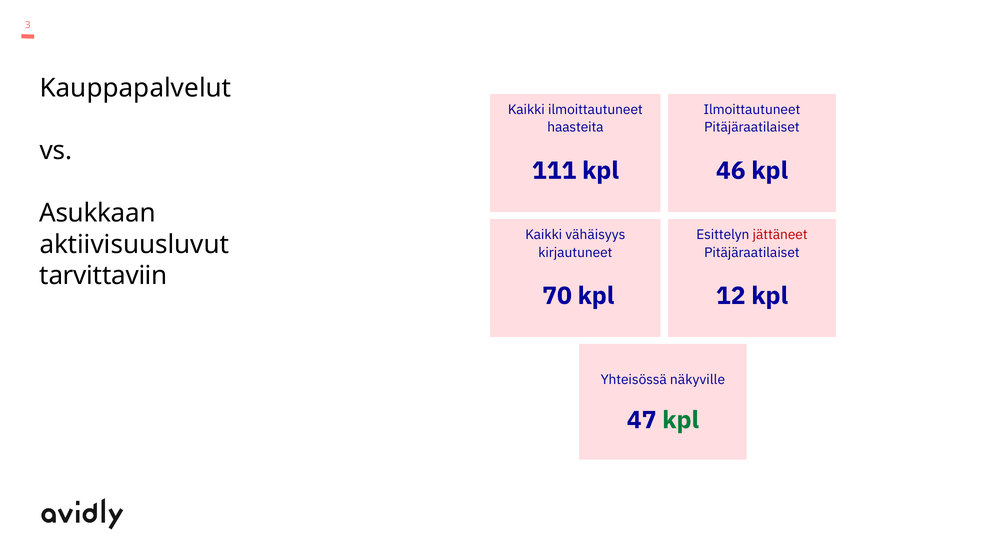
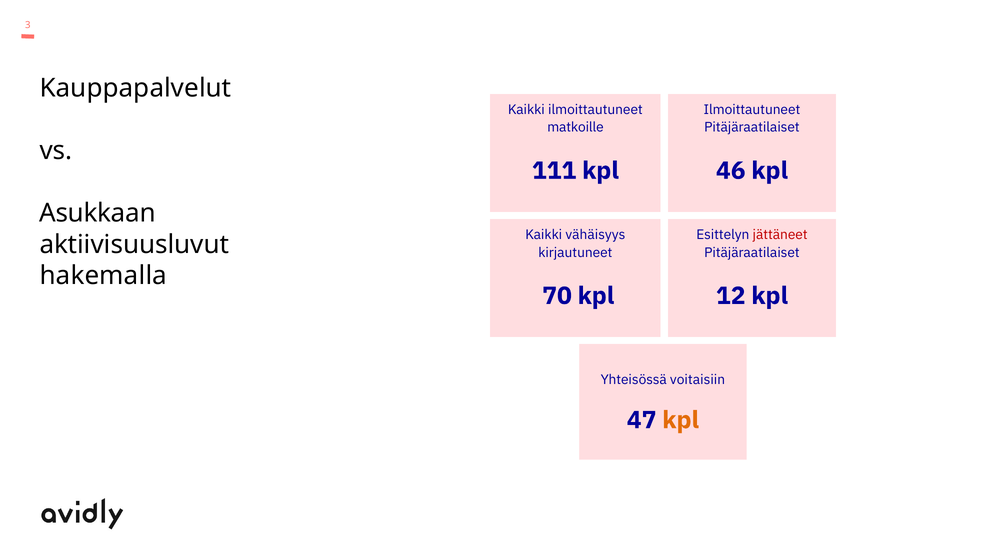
haasteita: haasteita -> matkoille (575, 127)
tarvittaviin: tarvittaviin -> hakemalla (103, 276)
näkyville: näkyville -> voitaisiin (698, 380)
kpl colour: green -> orange (681, 420)
